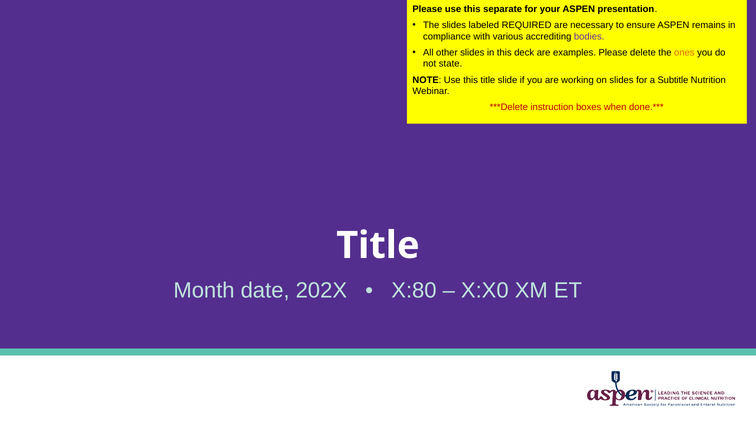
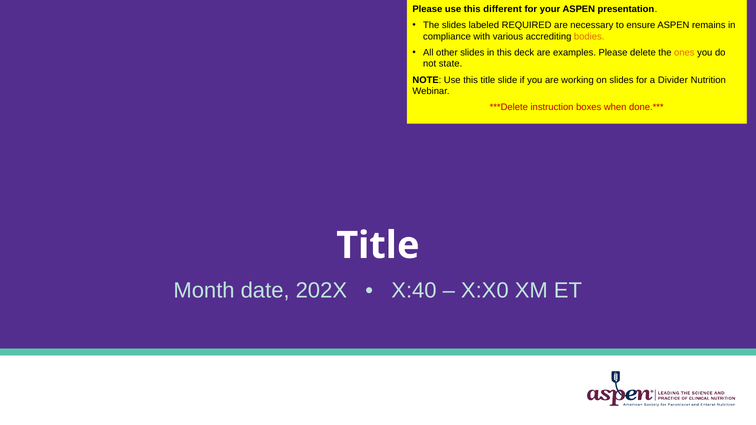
separate: separate -> different (503, 9)
bodies colour: purple -> orange (589, 37)
Subtitle: Subtitle -> Divider (673, 80)
X:80: X:80 -> X:40 (414, 291)
